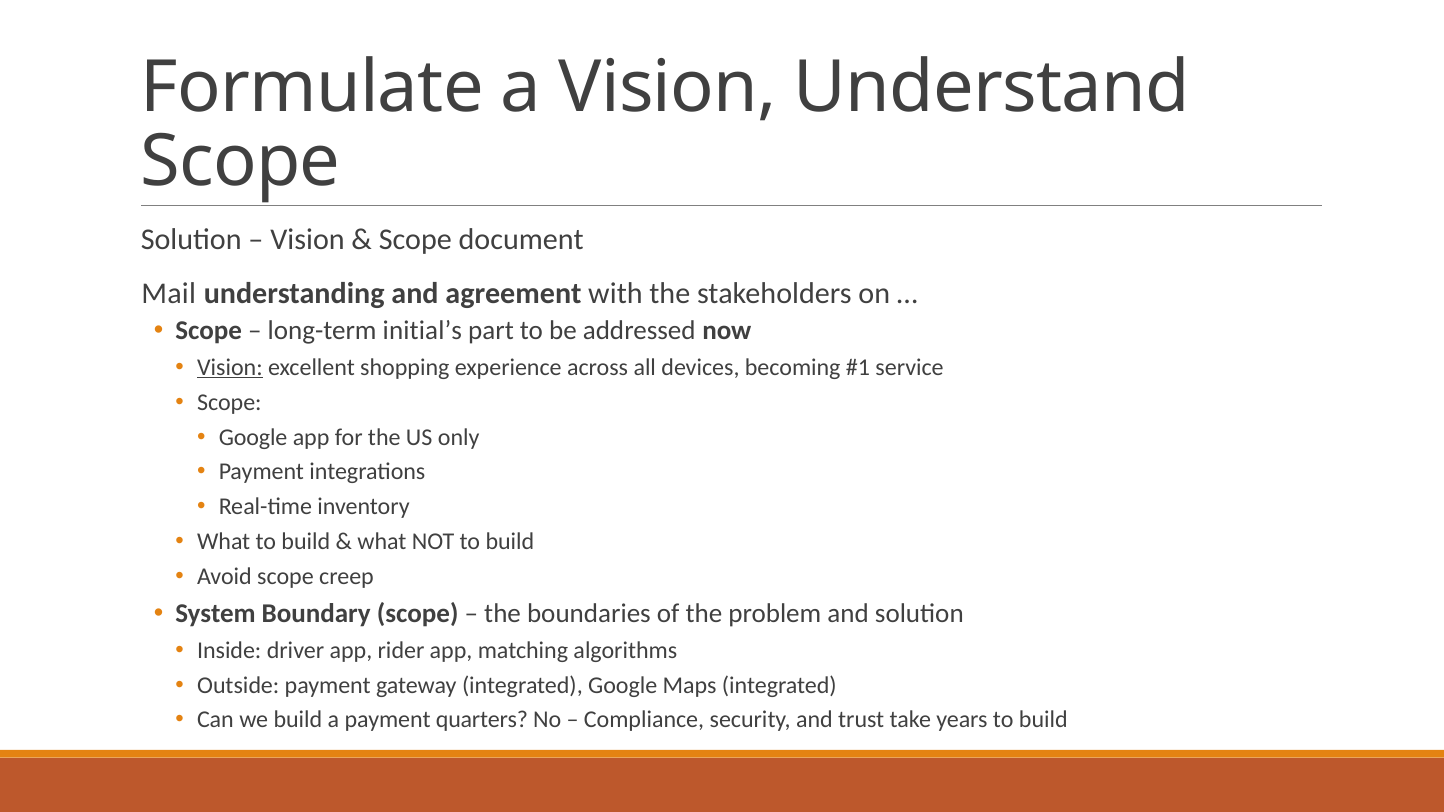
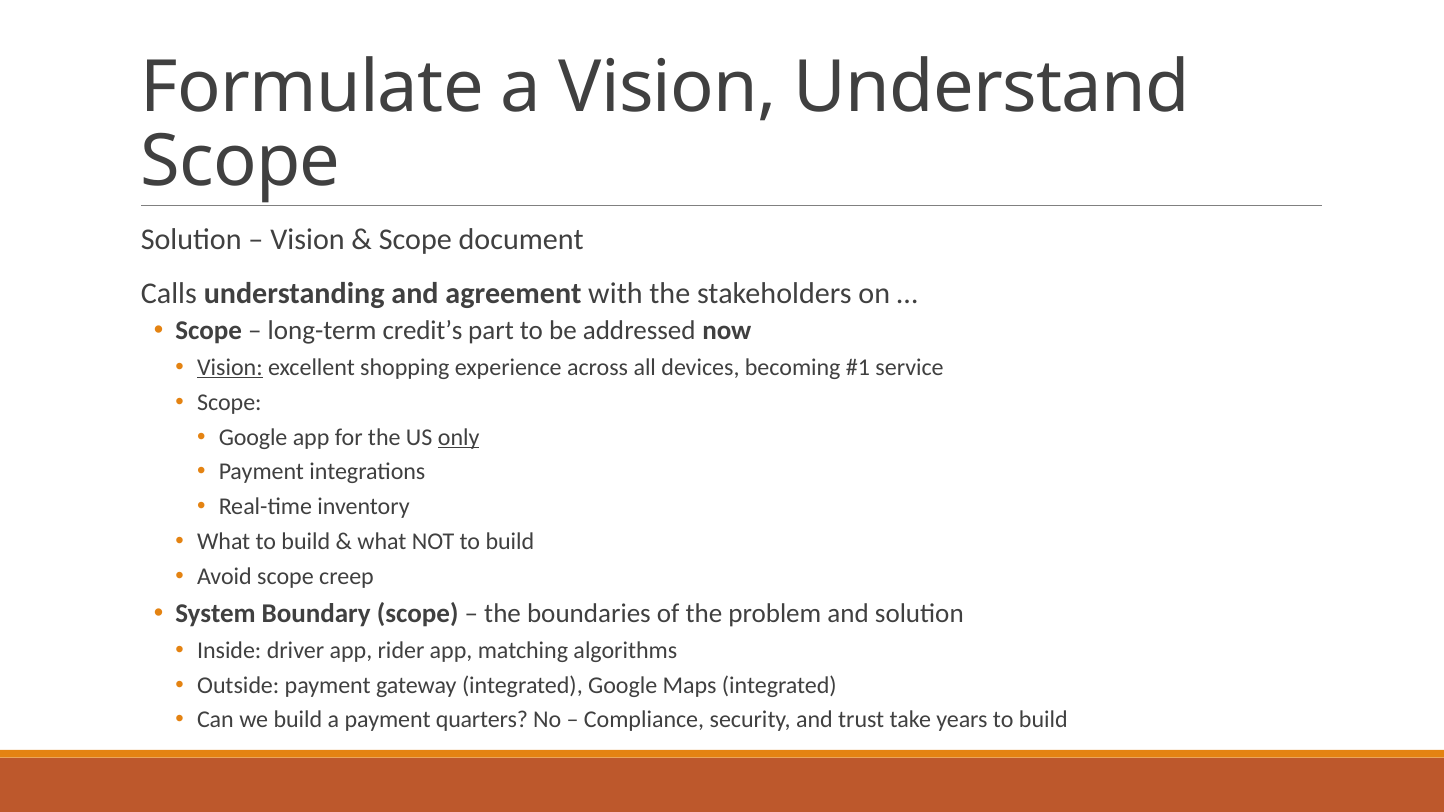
Mail: Mail -> Calls (169, 294)
initial’s: initial’s -> credit’s (423, 331)
only underline: none -> present (459, 437)
